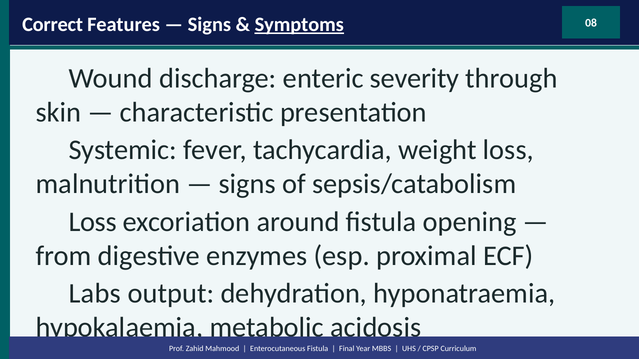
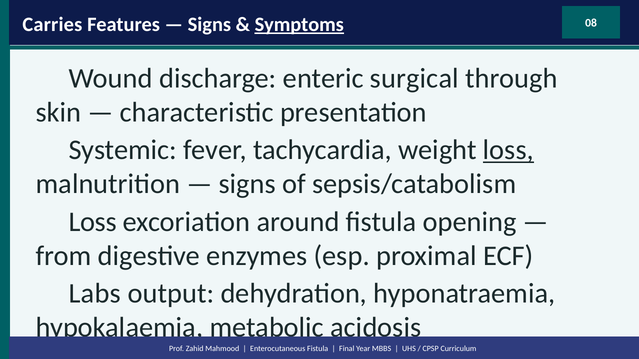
Correct: Correct -> Carries (52, 24)
severity: severity -> surgical (414, 79)
loss underline: none -> present (508, 150)
